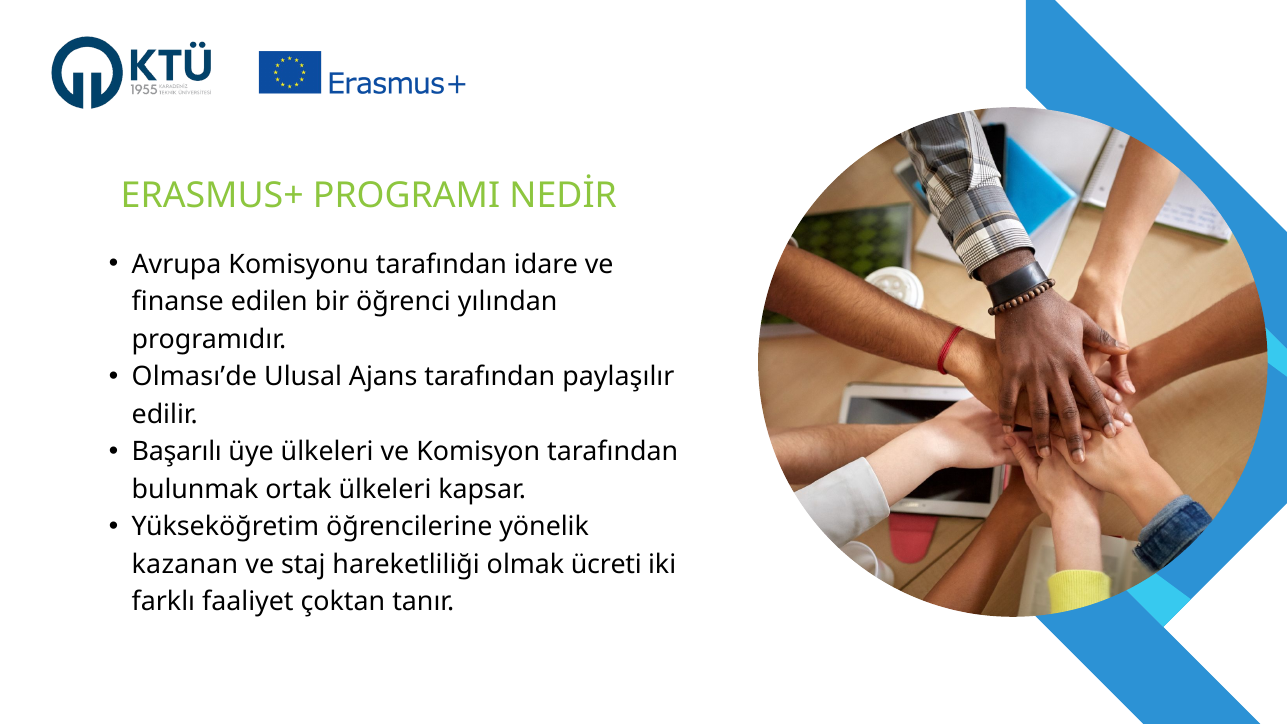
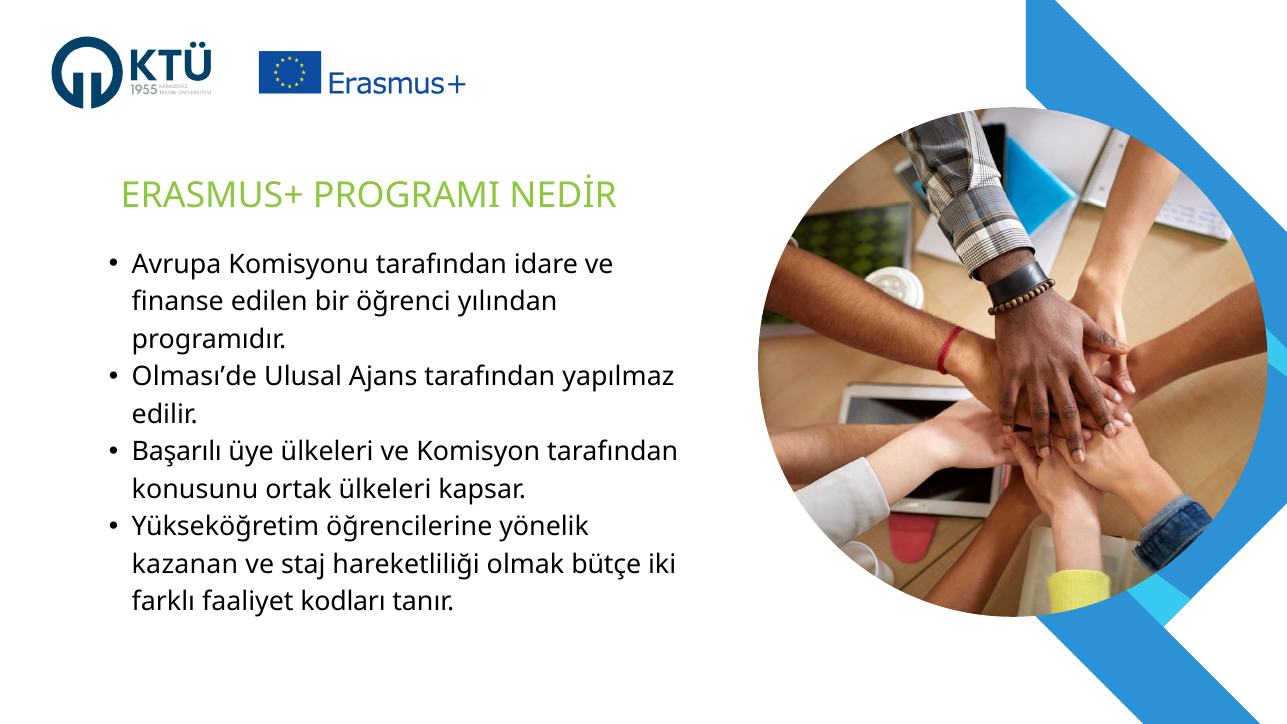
paylaşılır: paylaşılır -> yapılmaz (618, 377)
bulunmak: bulunmak -> konusunu (195, 489)
ücreti: ücreti -> bütçe (606, 564)
çoktan: çoktan -> kodları (343, 602)
